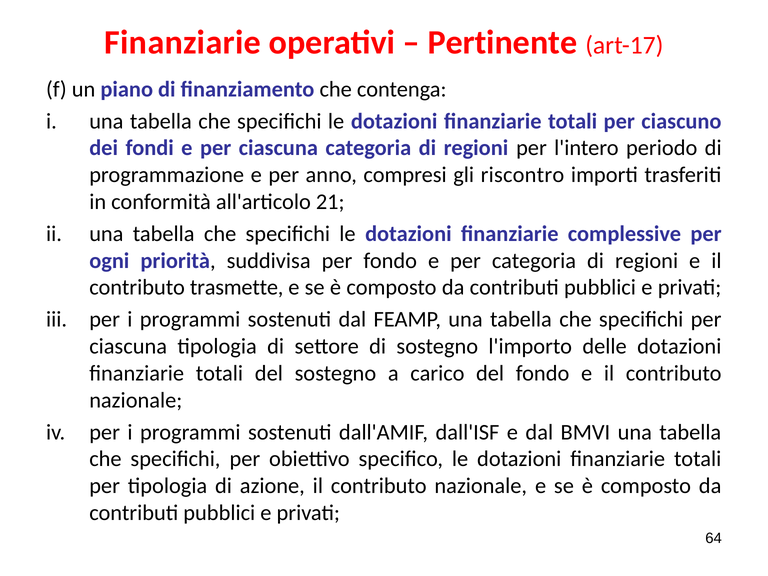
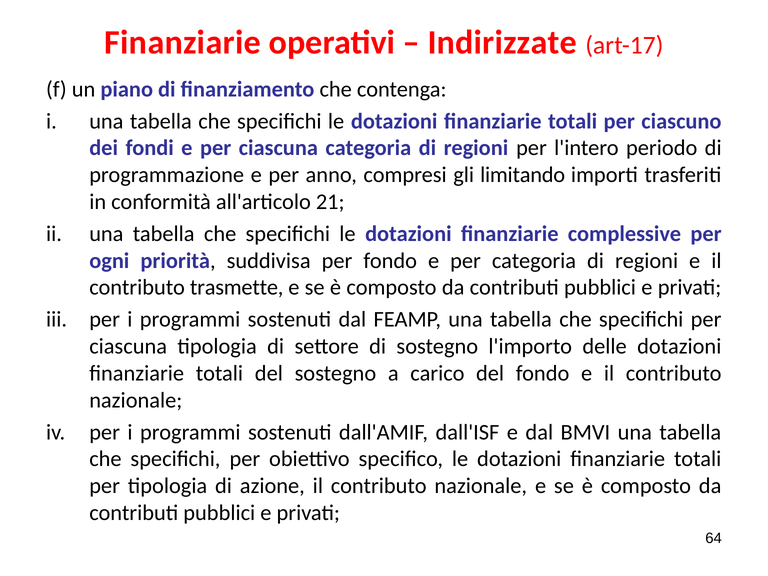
Pertinente: Pertinente -> Indirizzate (502, 42)
riscontro: riscontro -> limitando (523, 175)
